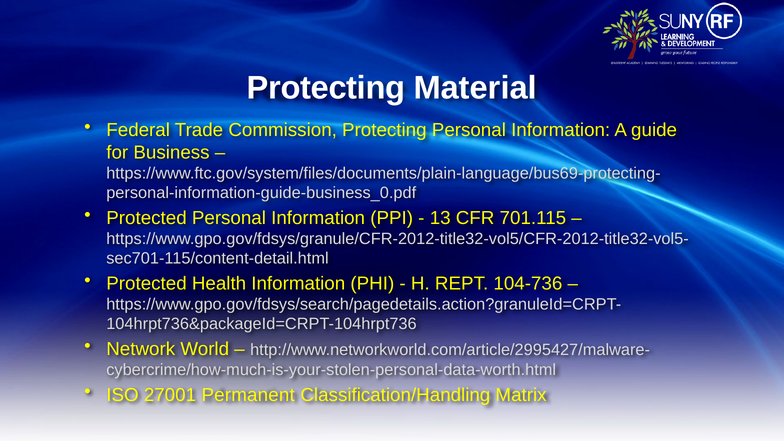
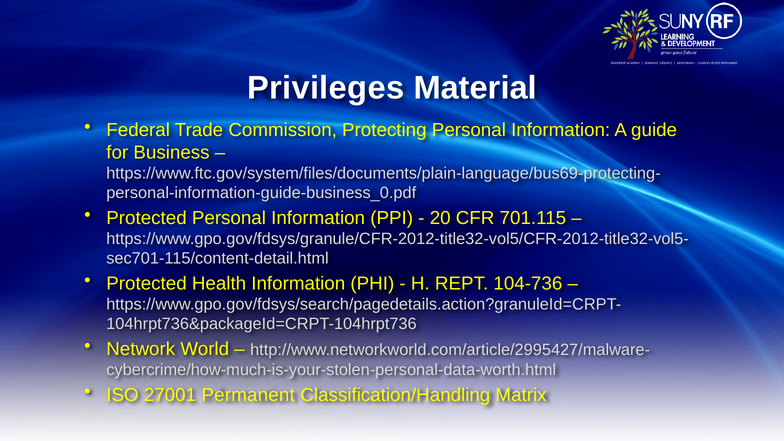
Protecting: Protecting -> Privileges (326, 88)
13: 13 -> 20 (440, 218)
